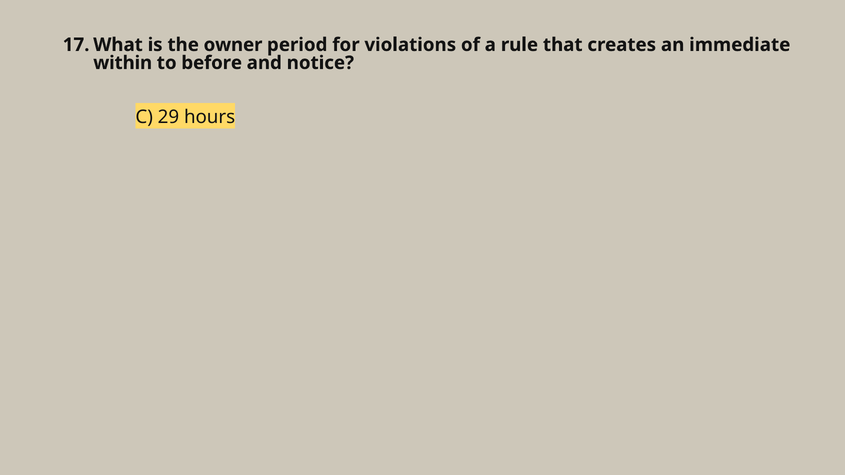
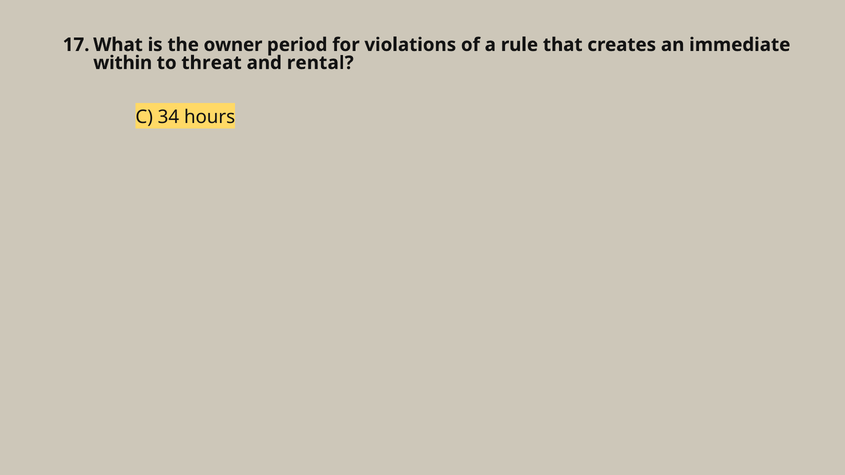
before: before -> threat (212, 63)
notice: notice -> rental (320, 63)
29: 29 -> 34 (168, 117)
